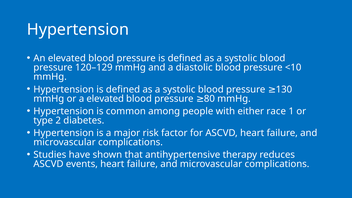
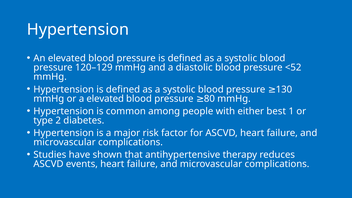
<10: <10 -> <52 (293, 68)
race: race -> best (276, 111)
